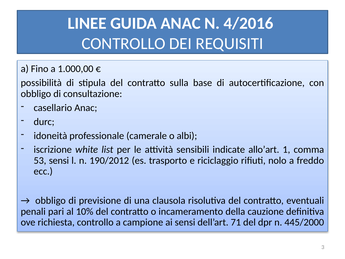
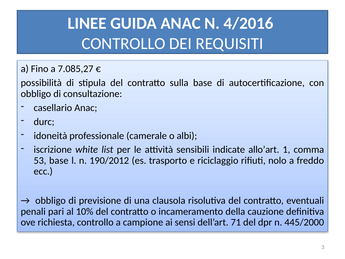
1.000,00: 1.000,00 -> 7.085,27 (76, 69)
53 sensi: sensi -> base (59, 160)
